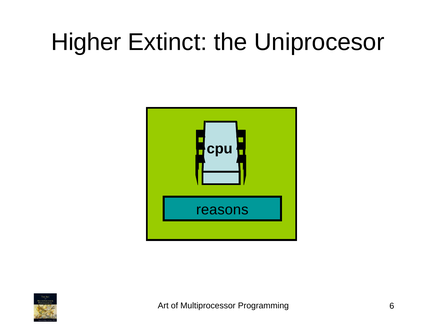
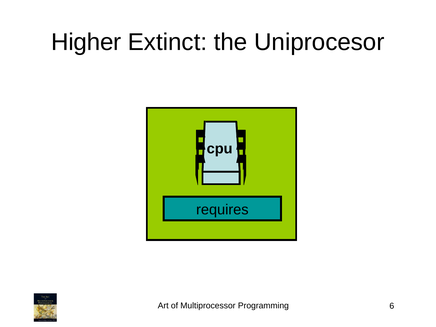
reasons: reasons -> requires (222, 210)
